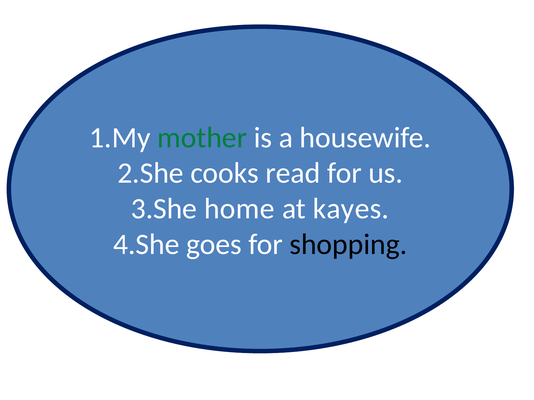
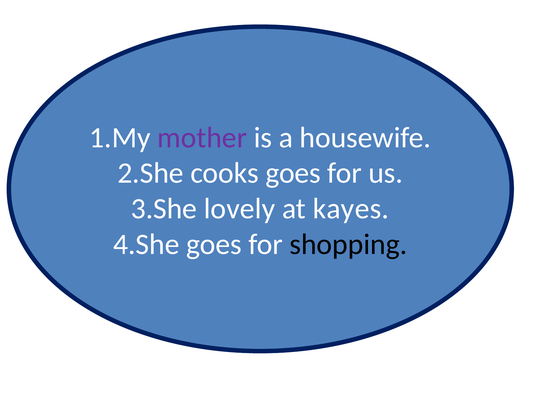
mother colour: green -> purple (202, 138)
cooks read: read -> goes (293, 173)
home: home -> lovely (239, 209)
